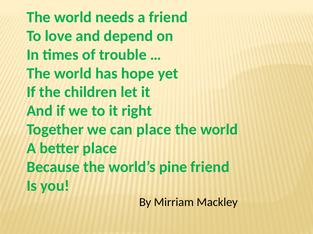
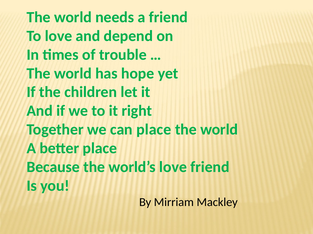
world’s pine: pine -> love (173, 168)
